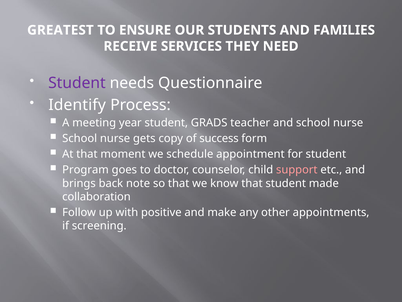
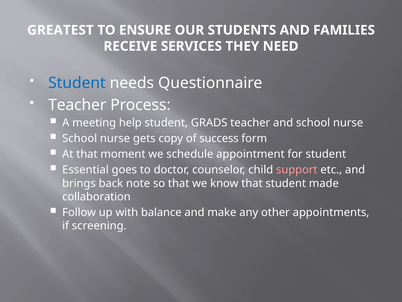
Student colour: purple -> blue (77, 83)
Identify: Identify -> Teacher (77, 105)
year: year -> help (130, 123)
Program: Program -> Essential (86, 170)
positive: positive -> balance (161, 212)
